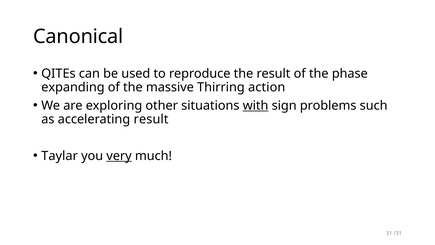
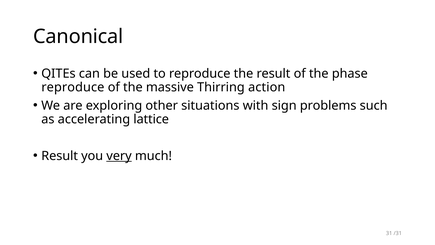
expanding: expanding -> reproduce (73, 87)
with underline: present -> none (256, 105)
accelerating result: result -> lattice (151, 119)
Taylar: Taylar -> Result (60, 156)
